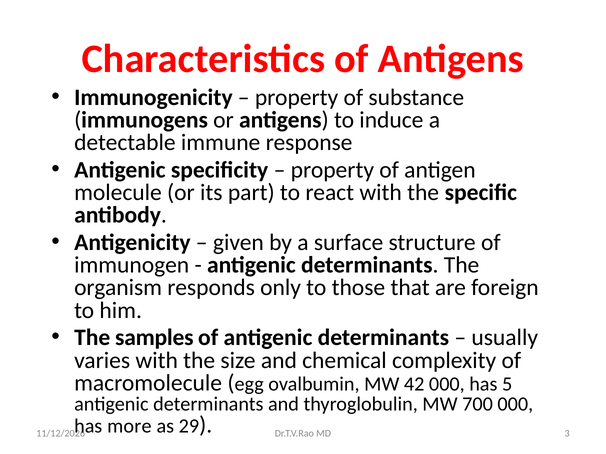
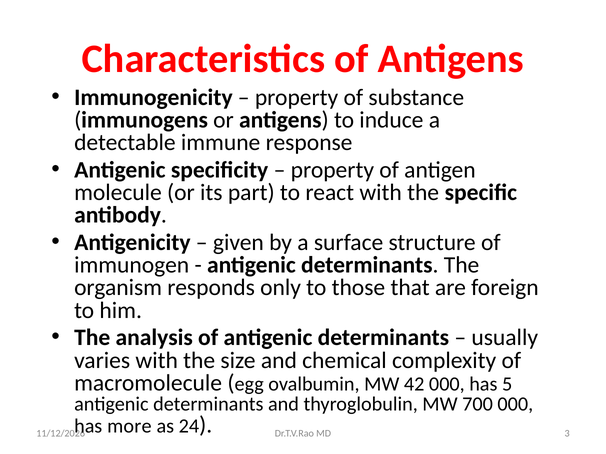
samples: samples -> analysis (154, 338)
29: 29 -> 24 (189, 426)
